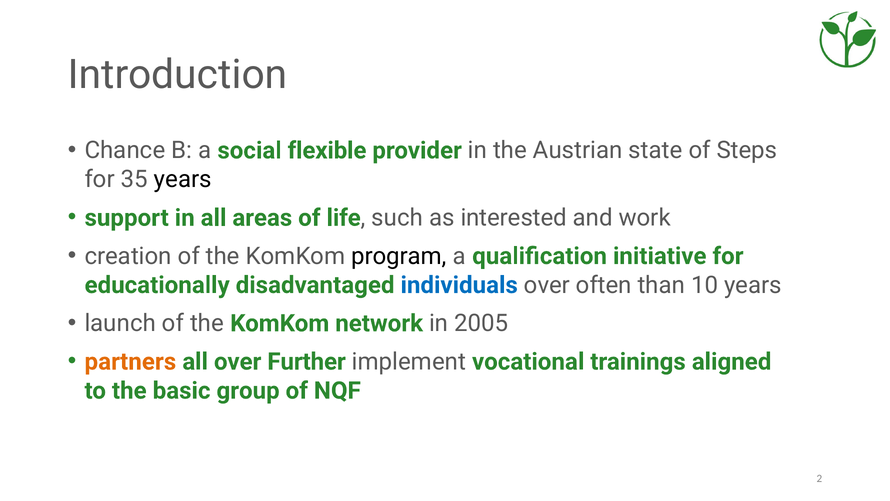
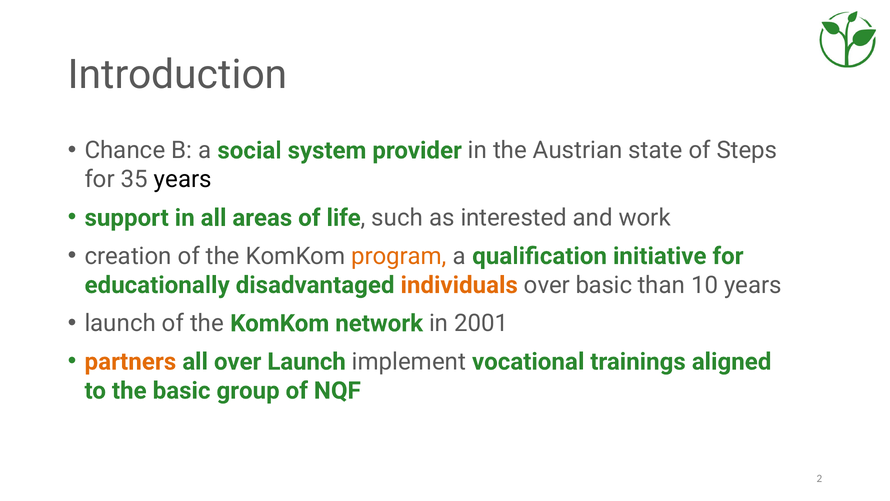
flexible: flexible -> system (327, 150)
program colour: black -> orange (399, 256)
individuals colour: blue -> orange (459, 285)
over often: often -> basic (604, 285)
2005: 2005 -> 2001 (481, 323)
over Further: Further -> Launch (307, 361)
